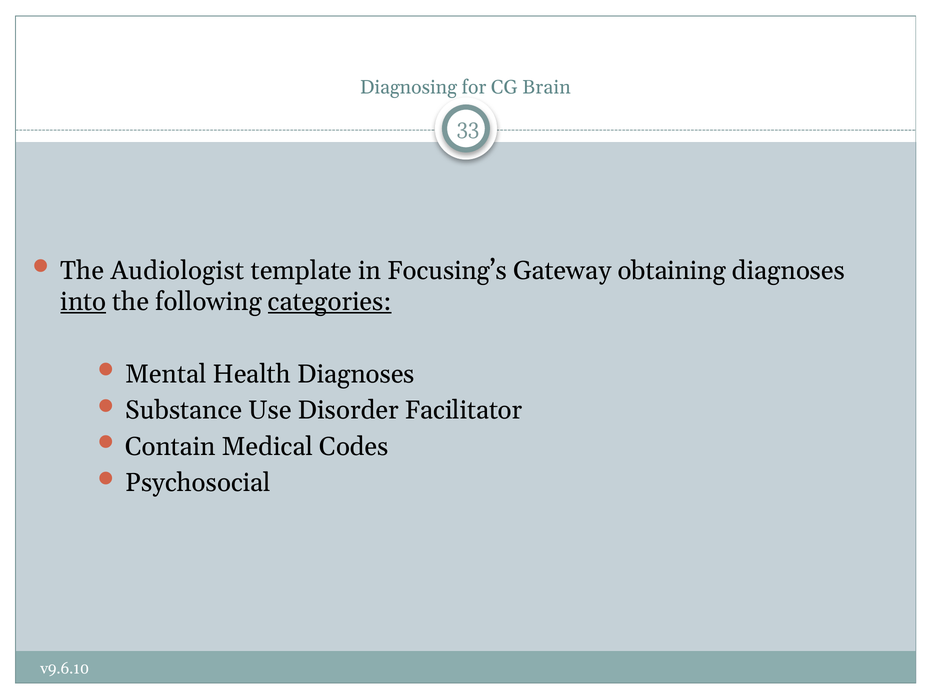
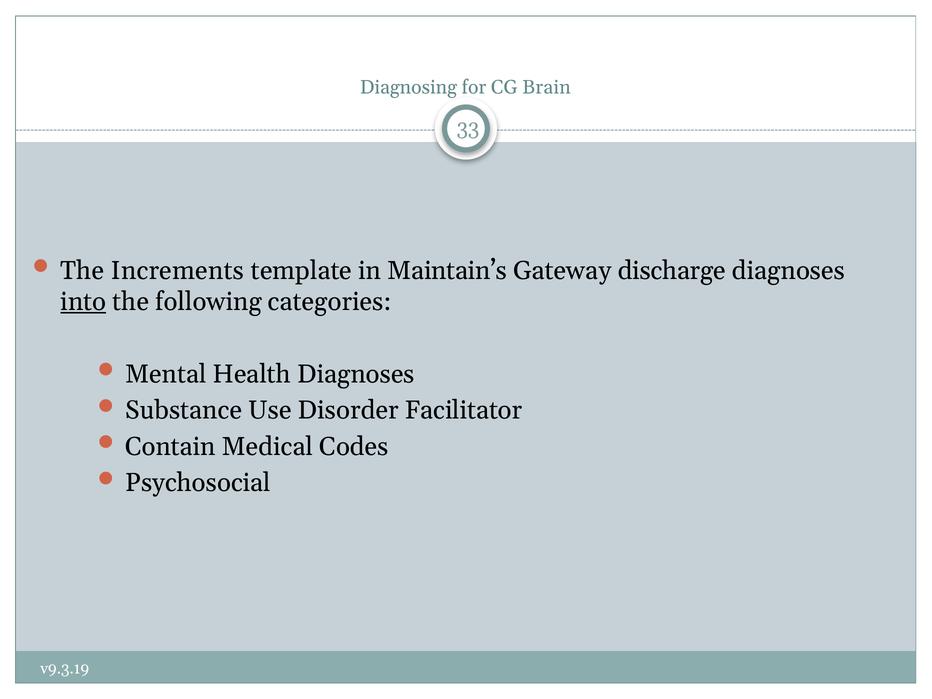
Audiologist: Audiologist -> Increments (177, 270)
Focusing’s: Focusing’s -> Maintain’s (447, 270)
obtaining: obtaining -> discharge (672, 270)
categories underline: present -> none (330, 302)
v9.6.10: v9.6.10 -> v9.3.19 (65, 668)
